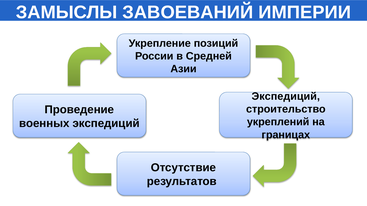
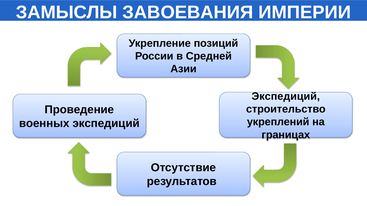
ЗАВОЕВАНИЙ: ЗАВОЕВАНИЙ -> ЗАВОЕВАНИЯ (188, 12)
